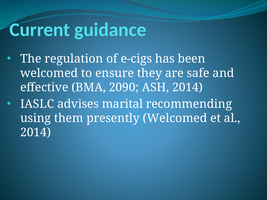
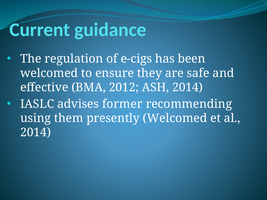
2090: 2090 -> 2012 (124, 87)
marital: marital -> former (122, 104)
